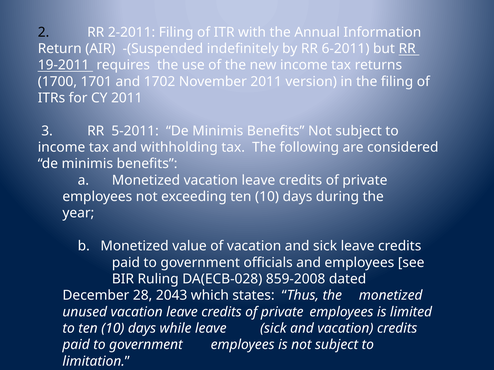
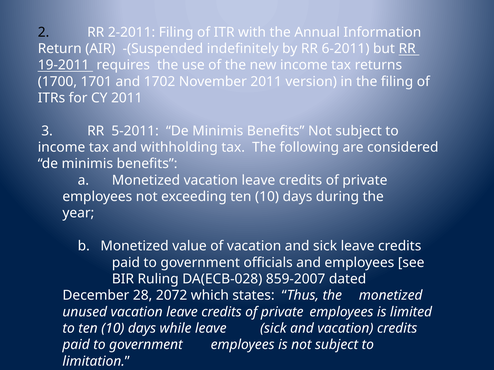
859-2008: 859-2008 -> 859-2007 (296, 279)
2043: 2043 -> 2072 (172, 296)
